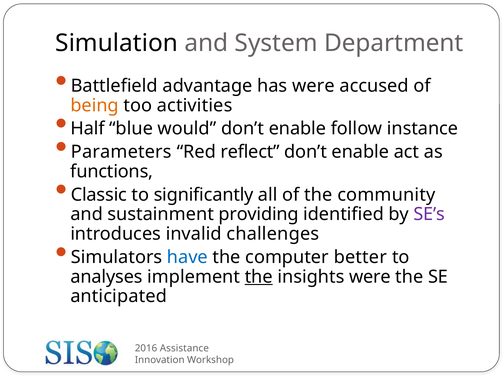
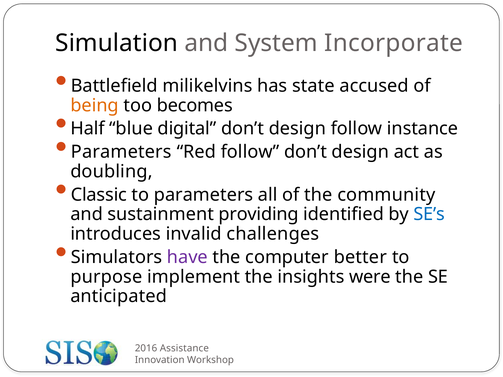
Department: Department -> Incorporate (394, 43)
advantage: advantage -> milikelvins (207, 86)
has were: were -> state (313, 86)
activities: activities -> becomes (195, 105)
would: would -> digital (187, 129)
enable: enable -> design (297, 129)
Red reflect: reflect -> follow (250, 152)
enable: enable -> design (360, 152)
functions: functions -> doubling (112, 172)
to significantly: significantly -> parameters (204, 195)
SE’s colour: purple -> blue (429, 214)
have colour: blue -> purple (187, 257)
analyses: analyses -> purpose (106, 277)
the underline: present -> none (259, 277)
